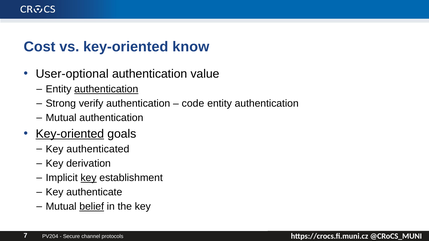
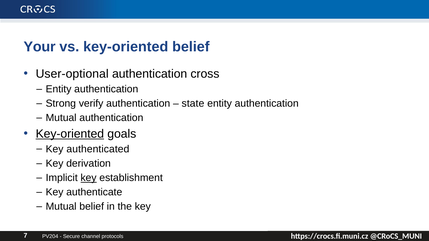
Cost: Cost -> Your (40, 47)
key-oriented know: know -> belief (191, 47)
value: value -> cross (205, 74)
authentication underline: present -> none (106, 89)
code: code -> state (193, 104)
belief underline: present -> none (92, 207)
